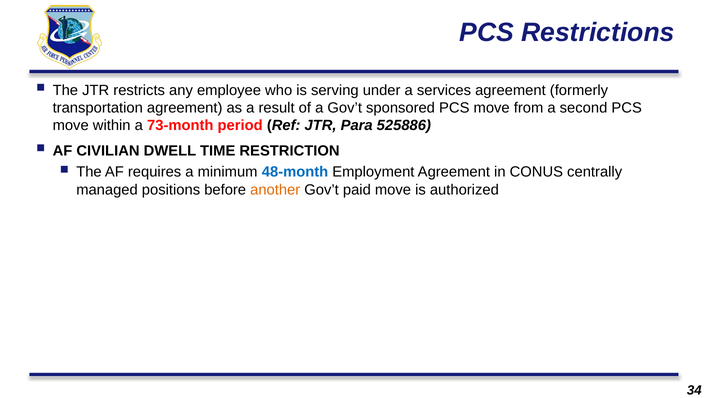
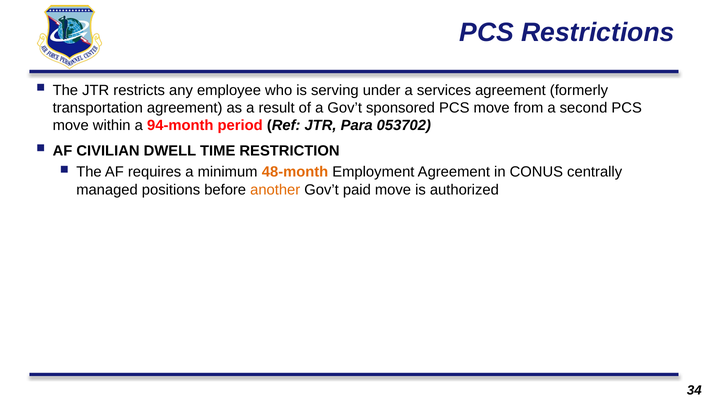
73-month: 73-month -> 94-month (180, 126)
525886: 525886 -> 053702 (404, 126)
48-month colour: blue -> orange (295, 172)
